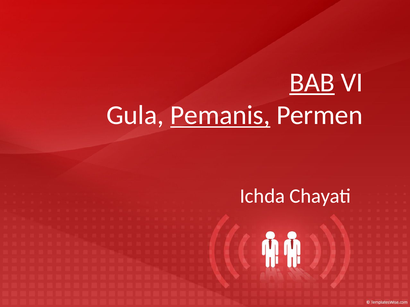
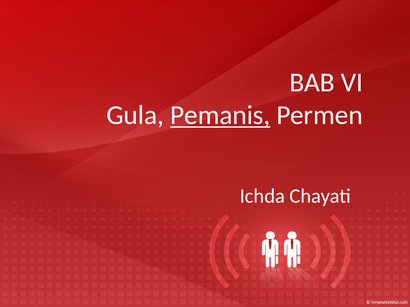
BAB underline: present -> none (312, 83)
